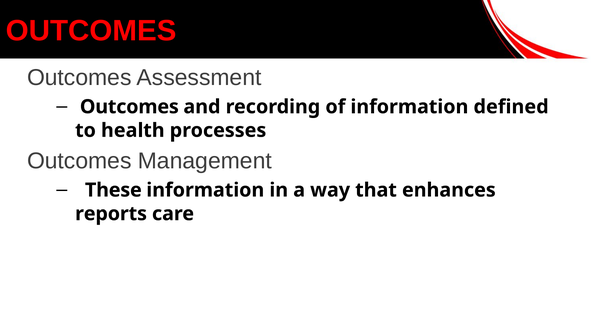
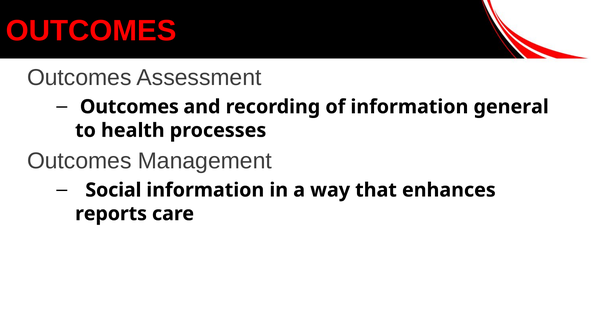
defined: defined -> general (511, 107)
These: These -> Social (113, 190)
